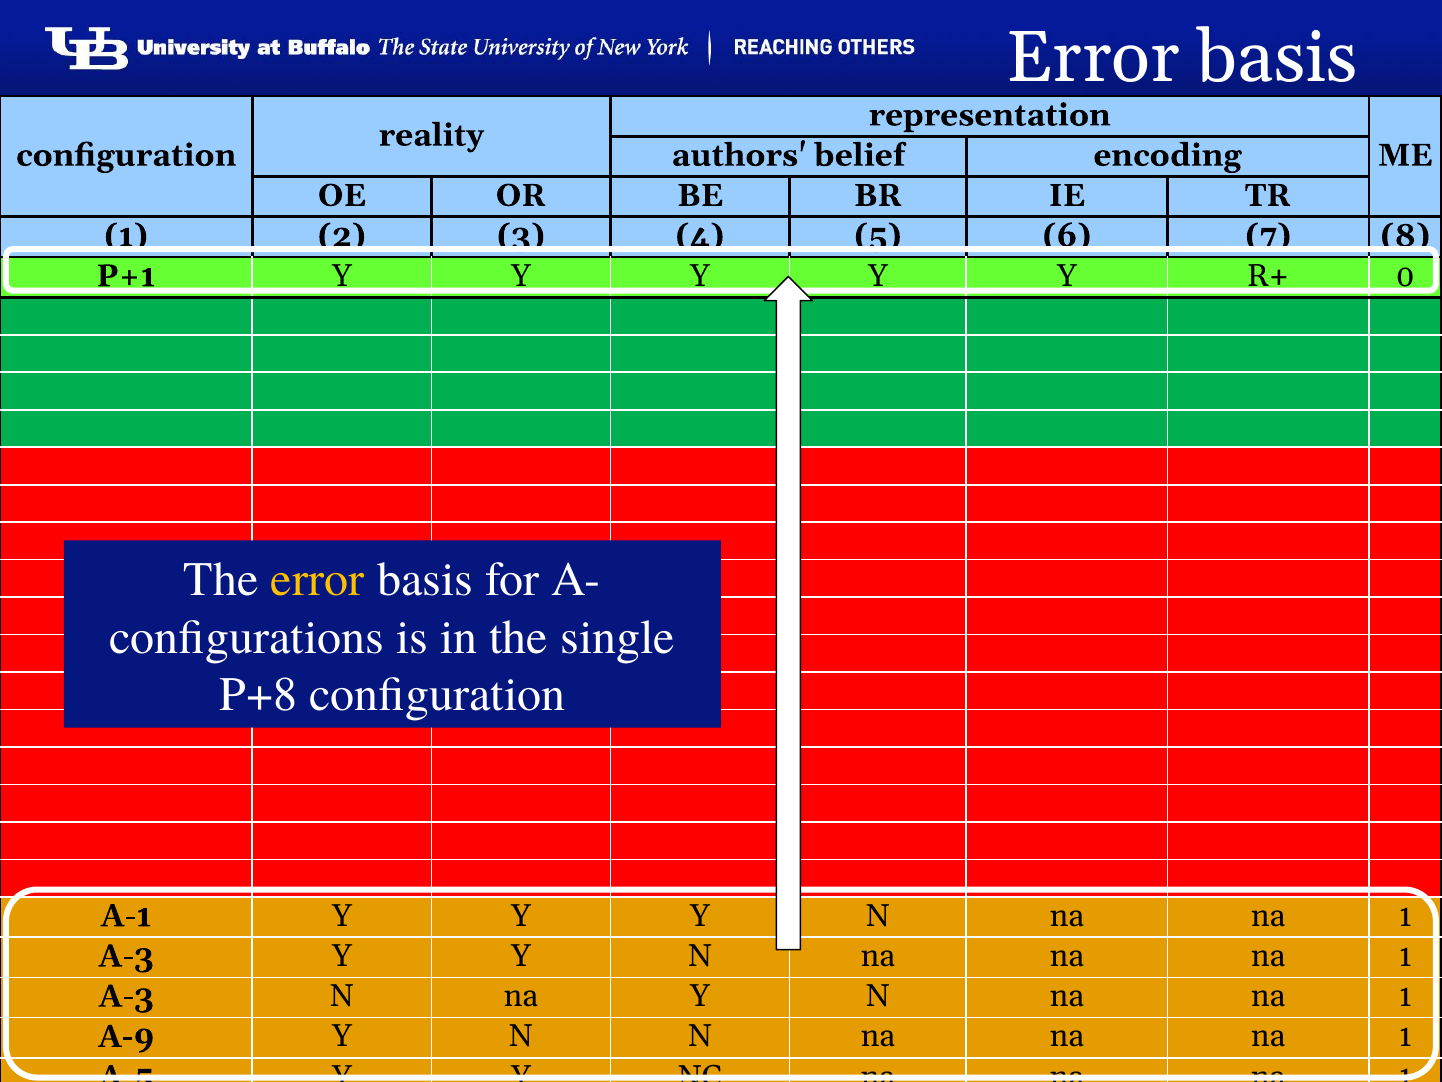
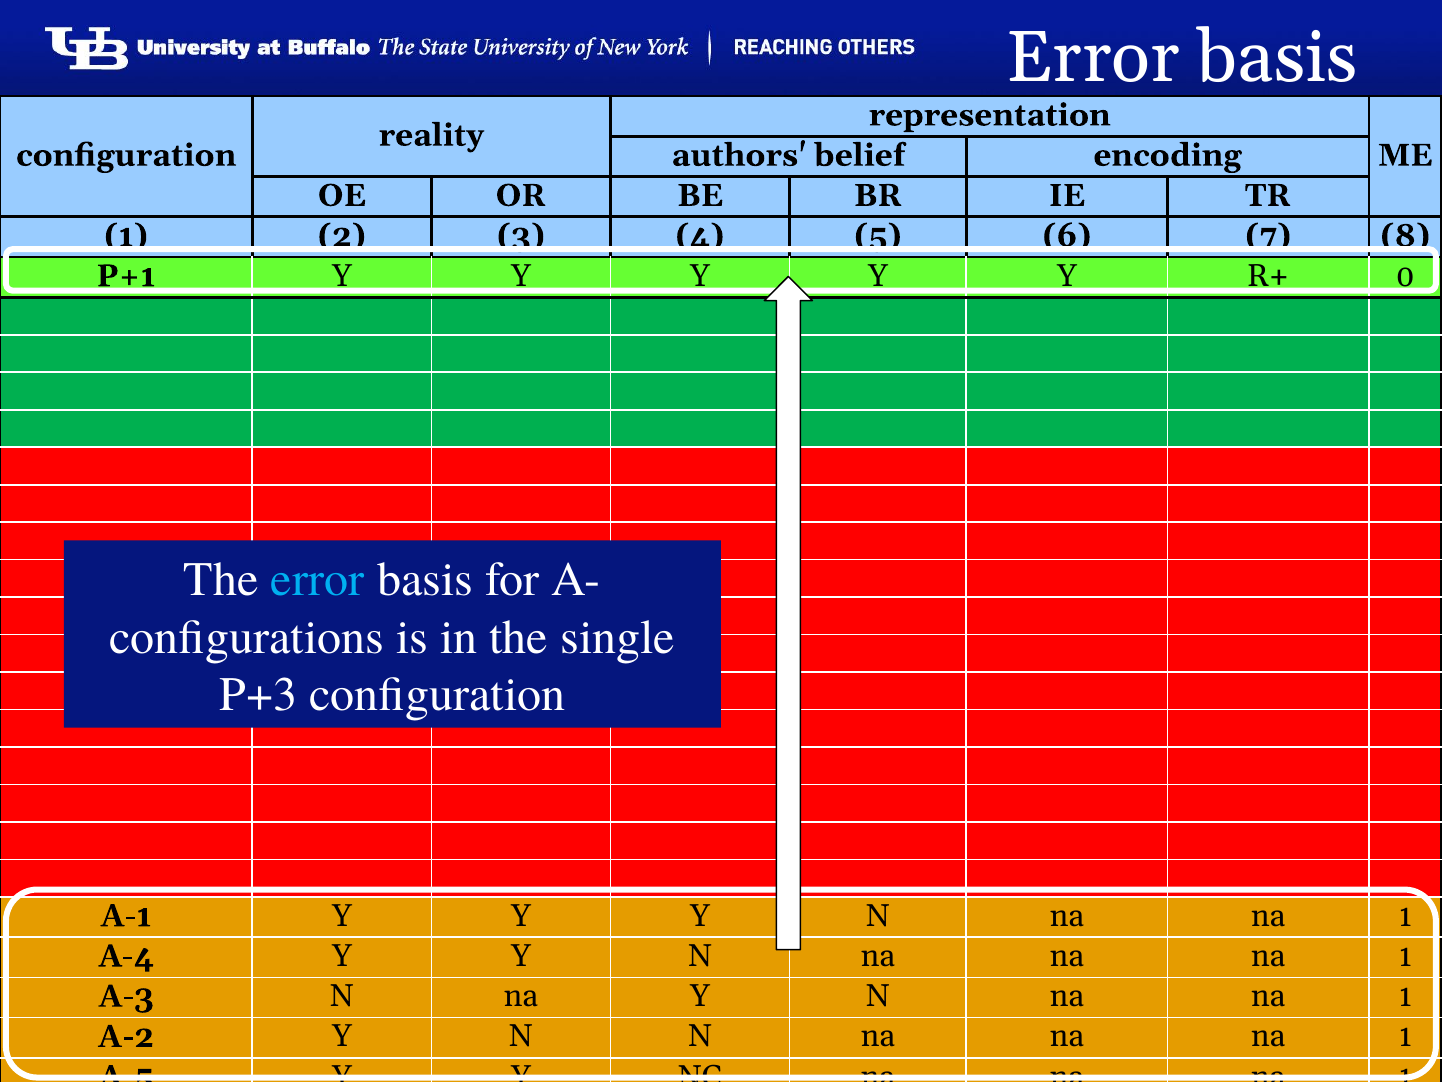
error colour: yellow -> light blue (318, 579)
P+8: P+8 -> P+3 (258, 695)
A-3: A-3 -> A-4 (126, 956)
A-9: A-9 -> A-2 (126, 1036)
